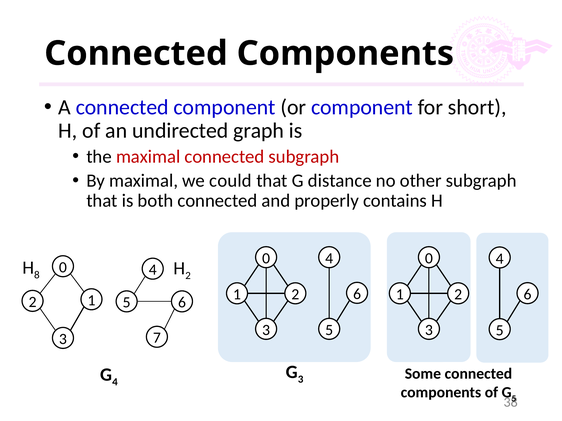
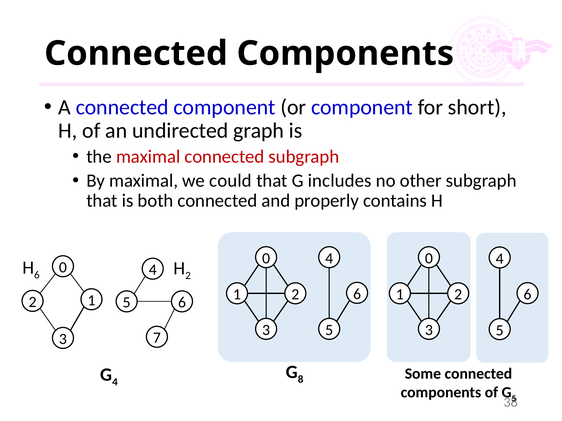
distance: distance -> includes (340, 181)
H 8: 8 -> 6 (37, 275)
G 3: 3 -> 8 (301, 380)
